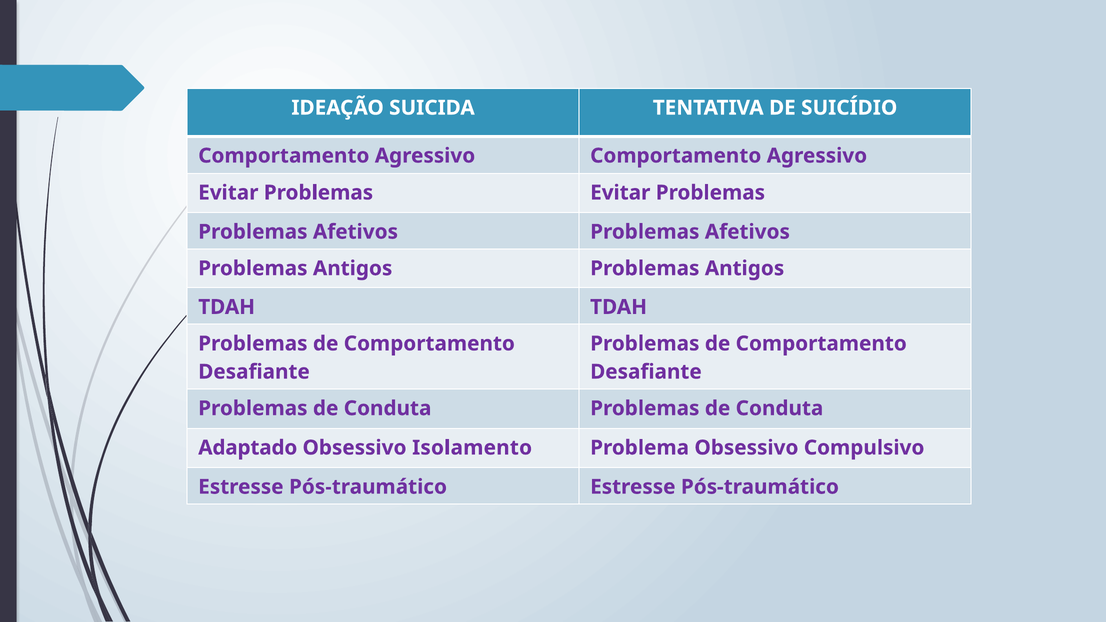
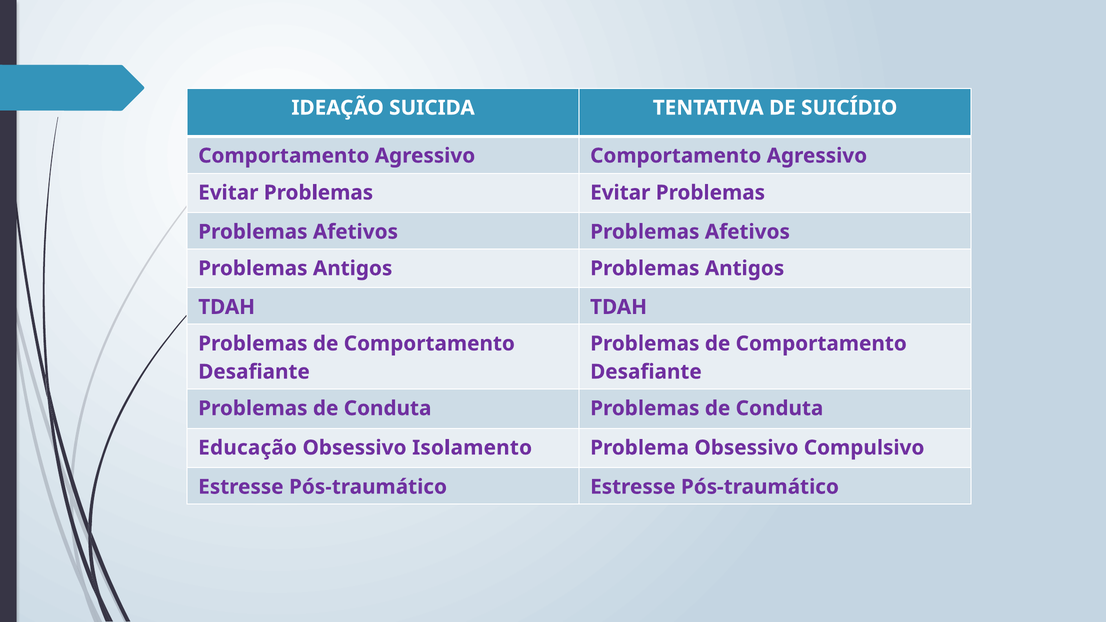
Adaptado: Adaptado -> Educação (248, 448)
